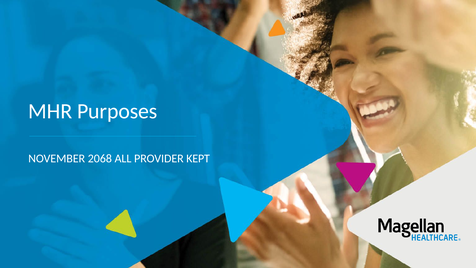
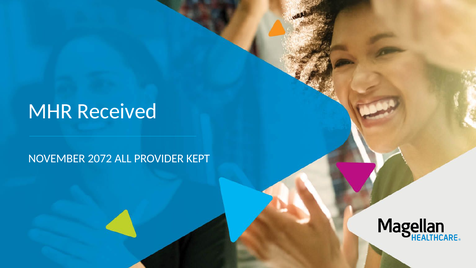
Purposes: Purposes -> Received (117, 111)
2068: 2068 -> 2072 (100, 158)
